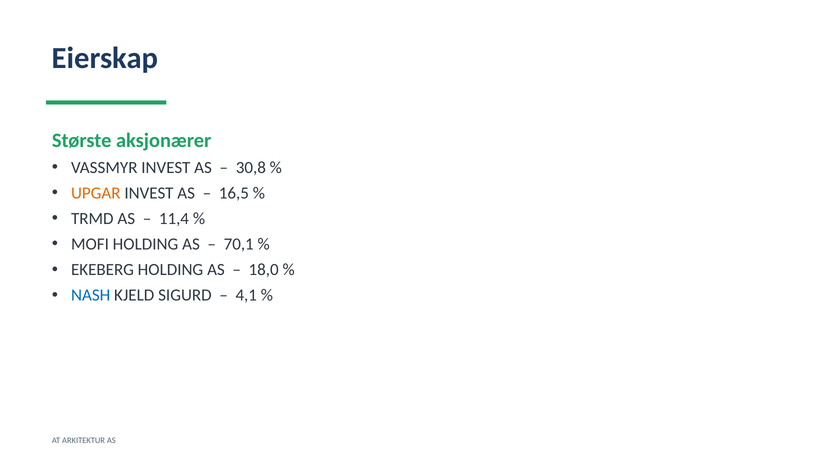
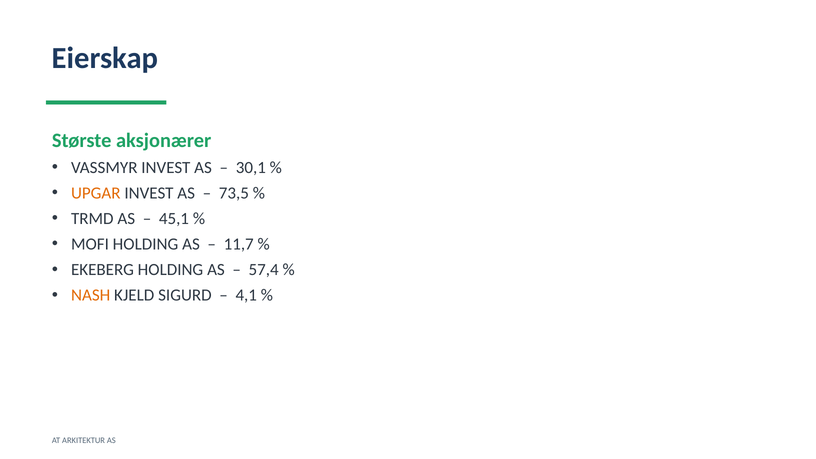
30,8: 30,8 -> 30,1 (251, 168)
16,5: 16,5 -> 73,5 (234, 193)
11,4: 11,4 -> 45,1 (174, 219)
70,1: 70,1 -> 11,7 (239, 244)
18,0: 18,0 -> 57,4 (264, 270)
NASH colour: blue -> orange (91, 295)
